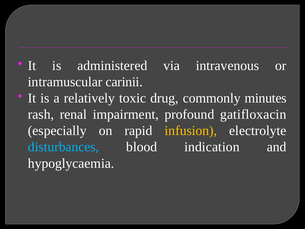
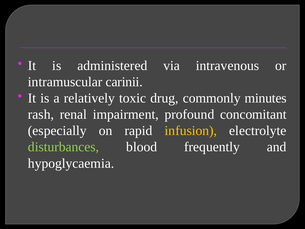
gatifloxacin: gatifloxacin -> concomitant (253, 114)
disturbances colour: light blue -> light green (64, 147)
indication: indication -> frequently (212, 147)
